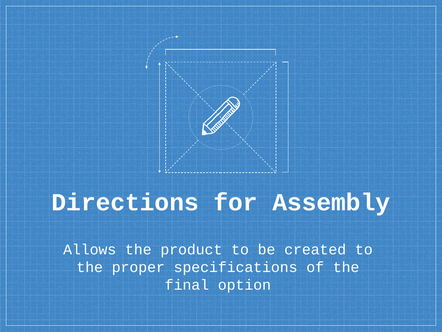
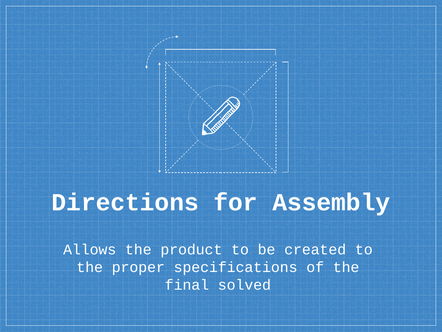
option: option -> solved (244, 285)
